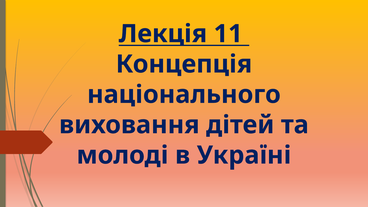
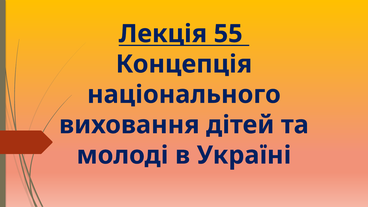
11: 11 -> 55 (228, 34)
